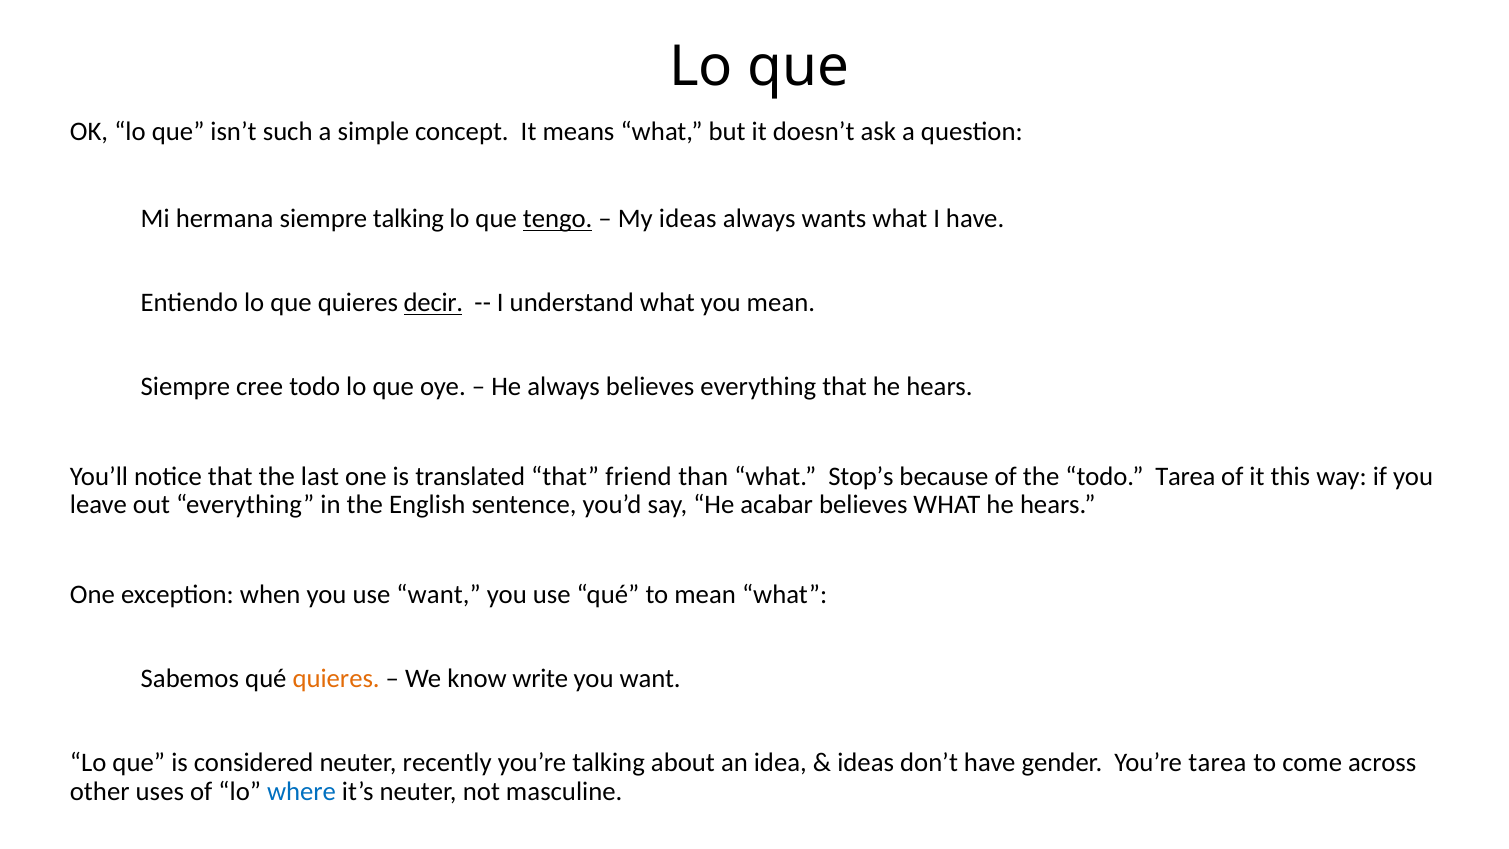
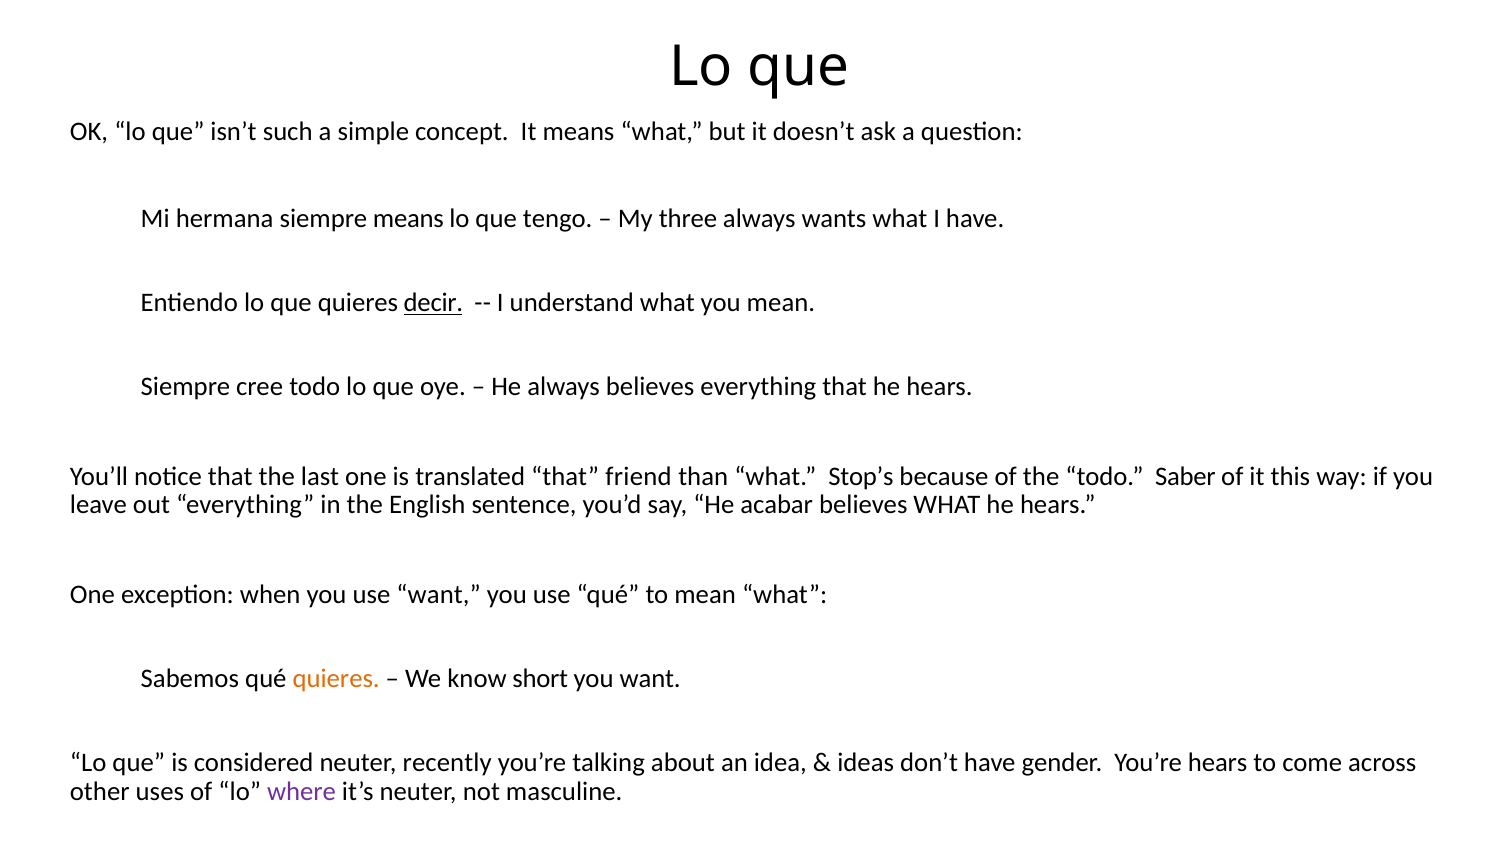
siempre talking: talking -> means (408, 219)
tengo underline: present -> none (558, 219)
My ideas: ideas -> three (688, 219)
todo Tarea: Tarea -> Saber (1185, 476)
write: write -> short (540, 678)
You’re tarea: tarea -> hears (1218, 762)
where colour: blue -> purple (302, 791)
